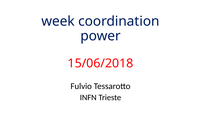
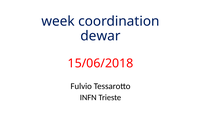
power: power -> dewar (100, 36)
